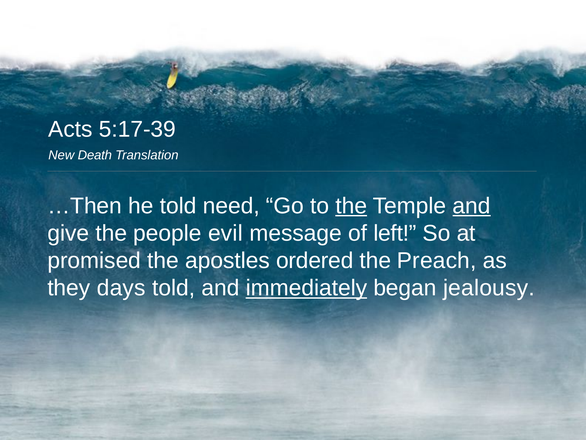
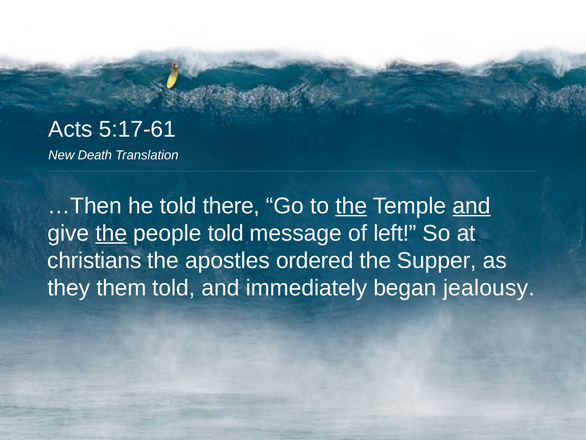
5:17-39: 5:17-39 -> 5:17-61 (137, 129)
need: need -> there (231, 206)
the underline: none -> present (111, 233)
people evil: evil -> told (226, 233)
promised: promised -> christians (94, 260)
Preach: Preach -> Supper (437, 260)
days: days -> them (121, 288)
immediately underline: present -> none (306, 288)
